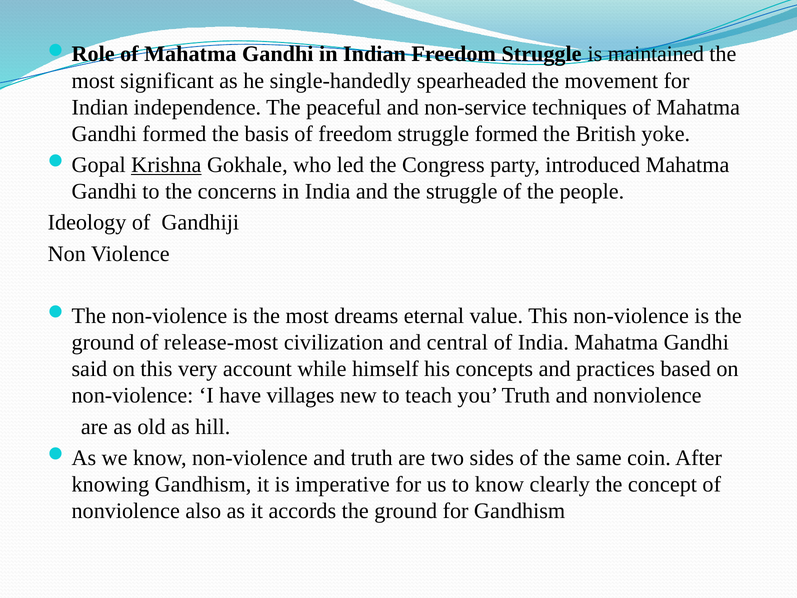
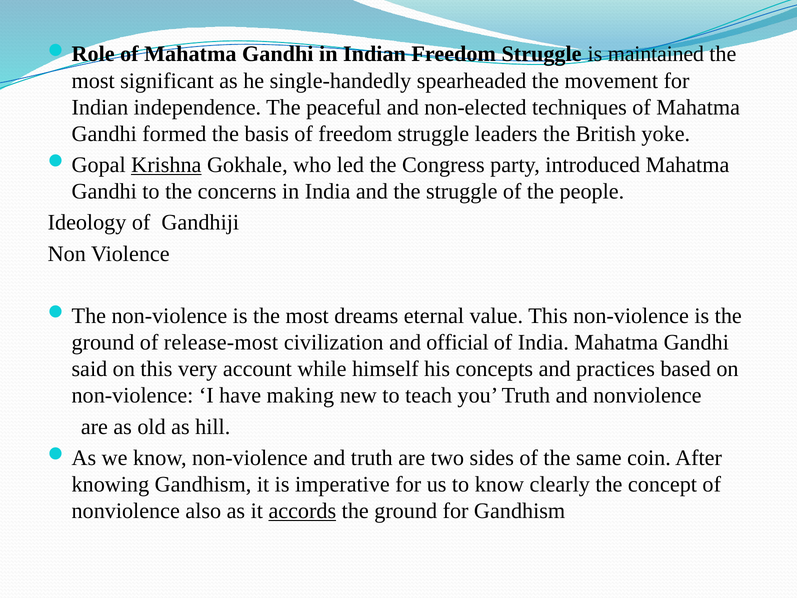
non-service: non-service -> non-elected (475, 107)
struggle formed: formed -> leaders (506, 134)
central: central -> official (458, 342)
villages: villages -> making (300, 395)
accords underline: none -> present (302, 511)
